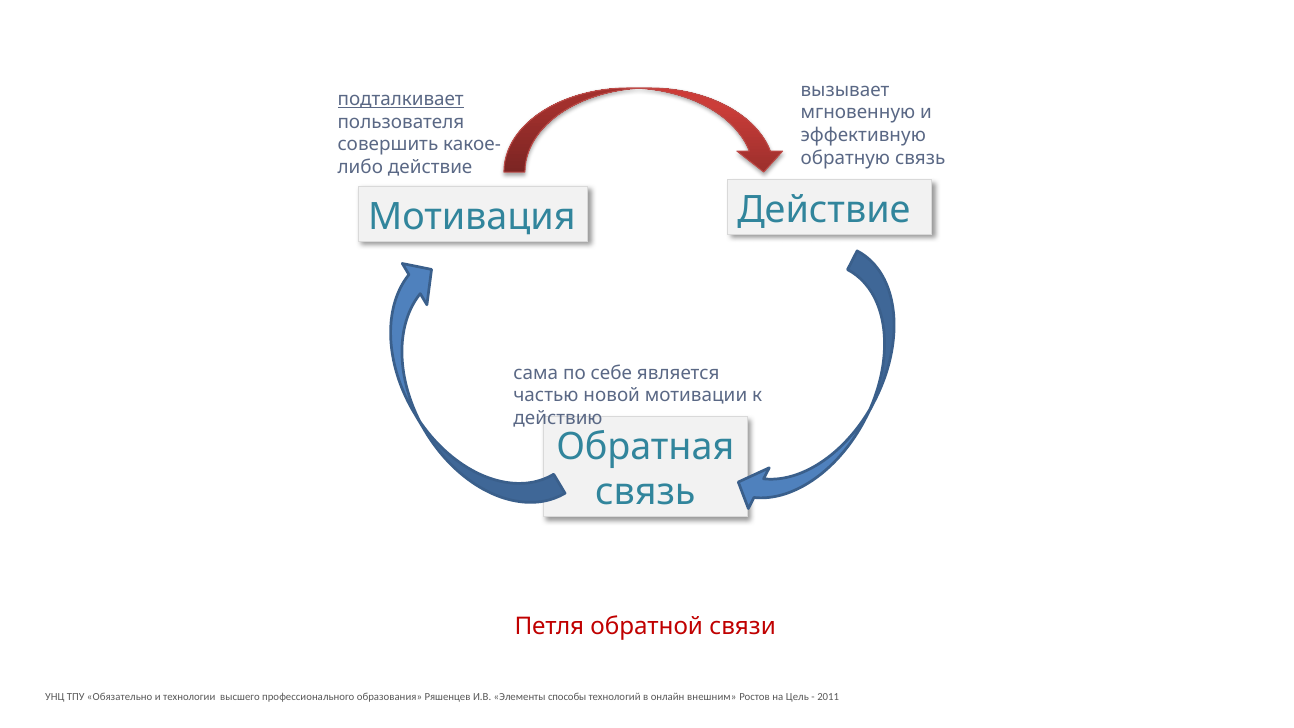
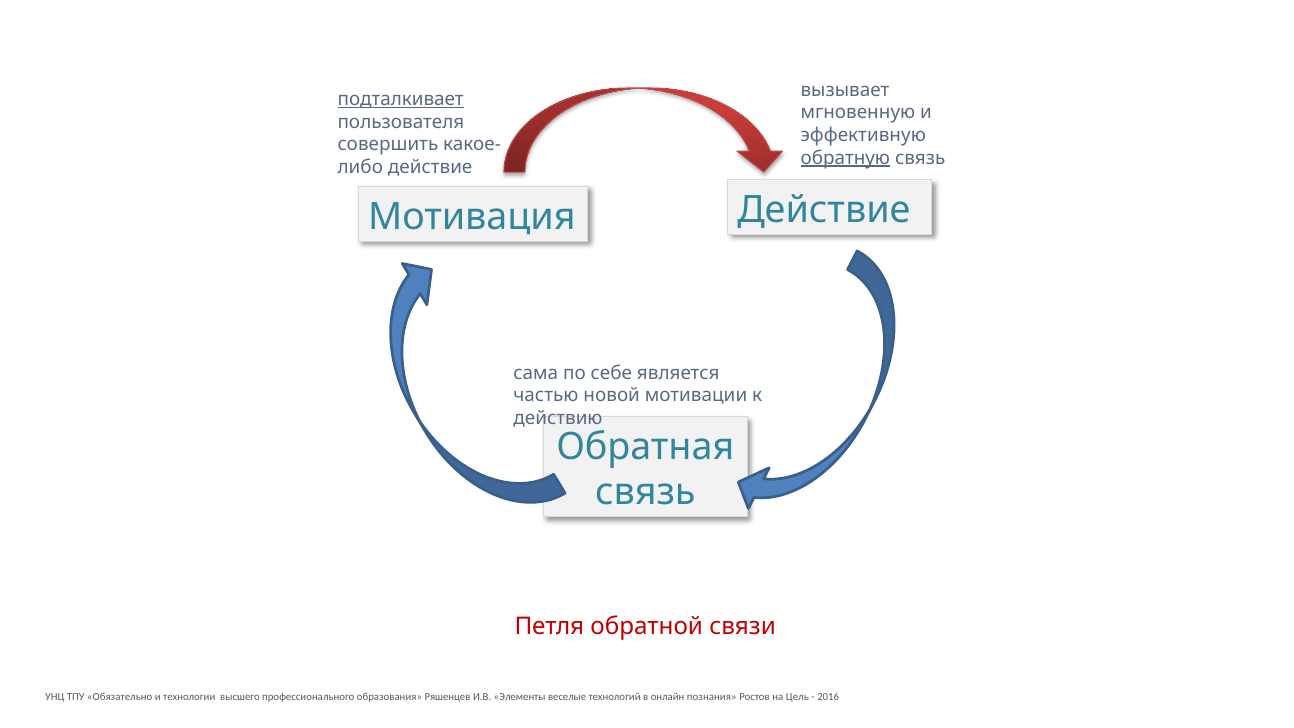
обратную underline: none -> present (845, 158)
способы: способы -> веселые (567, 697)
внешним: внешним -> познания (712, 697)
2011: 2011 -> 2016 (828, 697)
